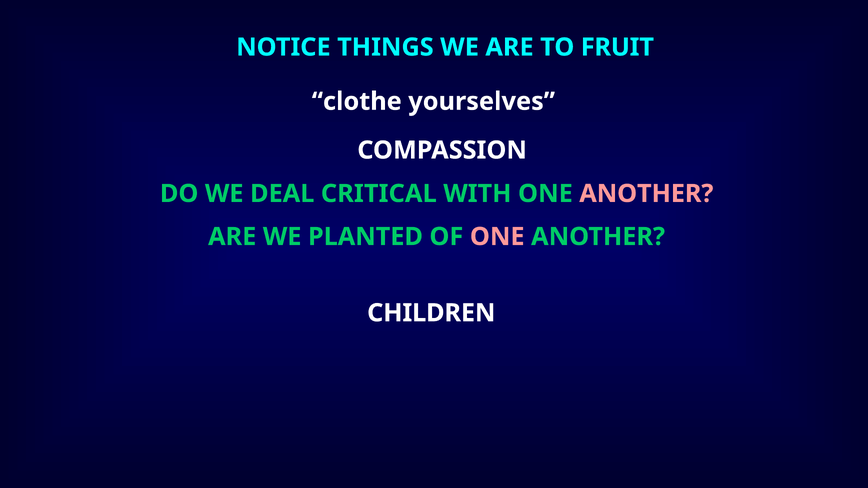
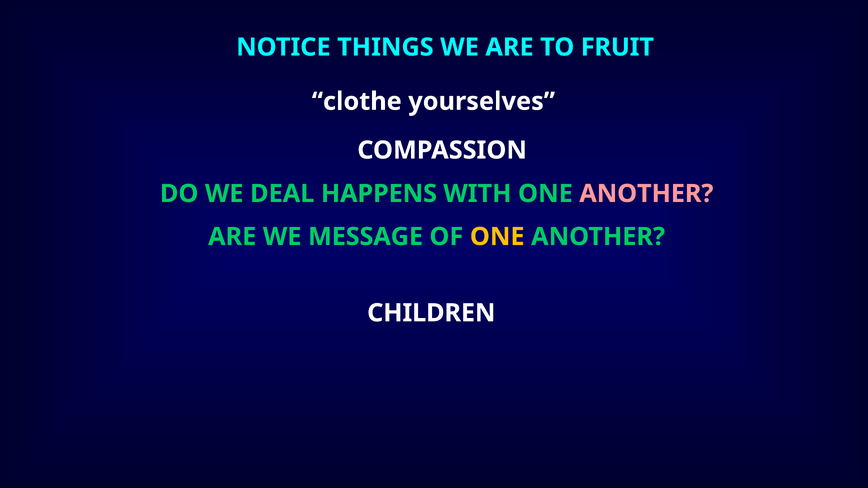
CRITICAL: CRITICAL -> HAPPENS (379, 194)
PLANTED: PLANTED -> MESSAGE (366, 237)
ONE colour: pink -> yellow (497, 237)
